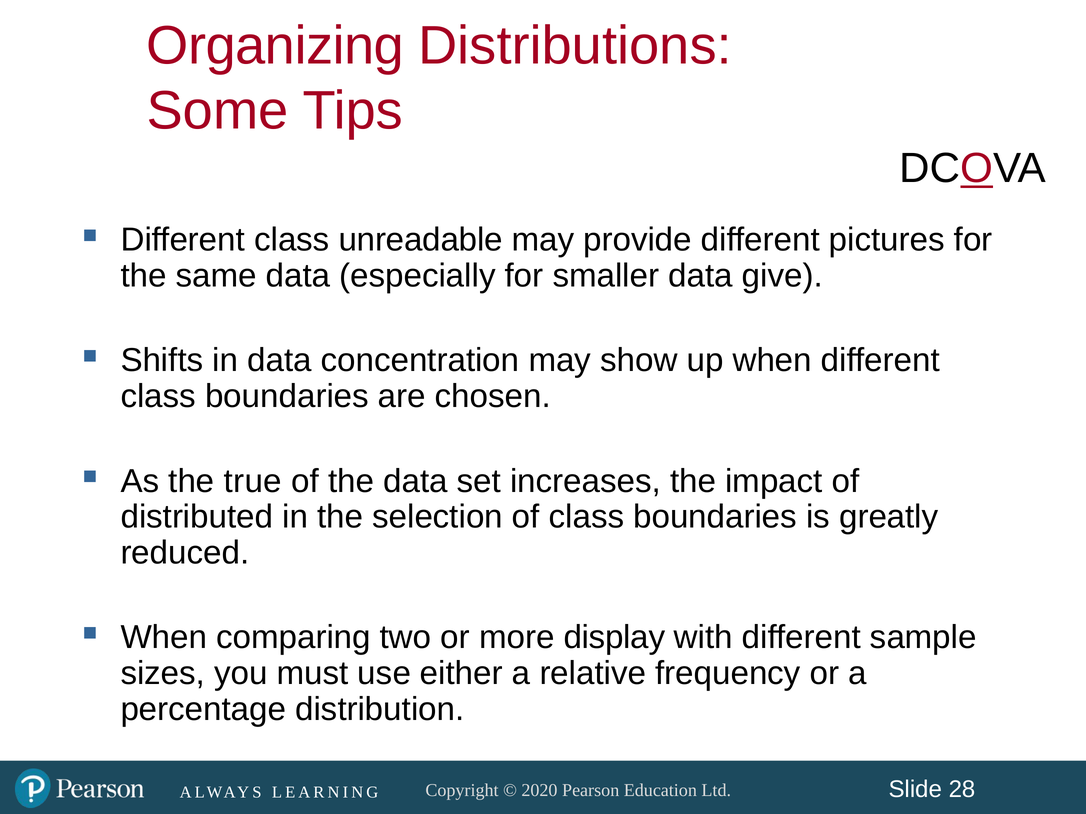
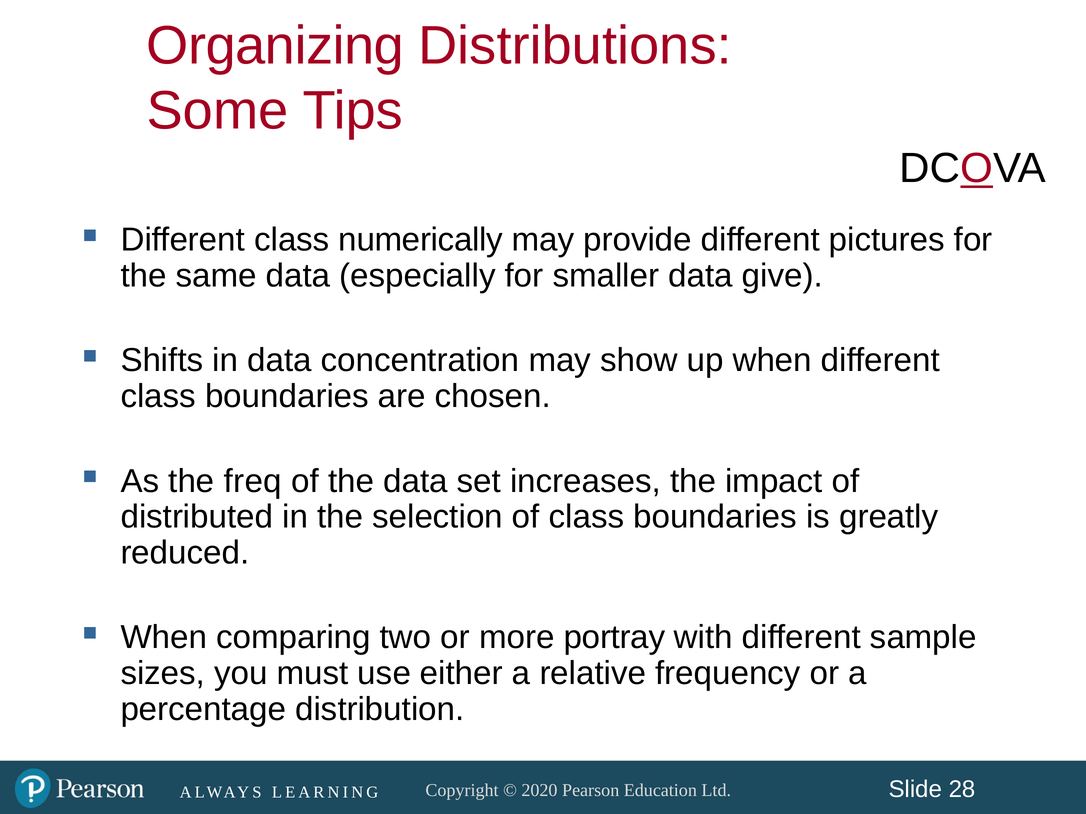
unreadable: unreadable -> numerically (421, 240)
true: true -> freq (253, 481)
display: display -> portray (614, 638)
